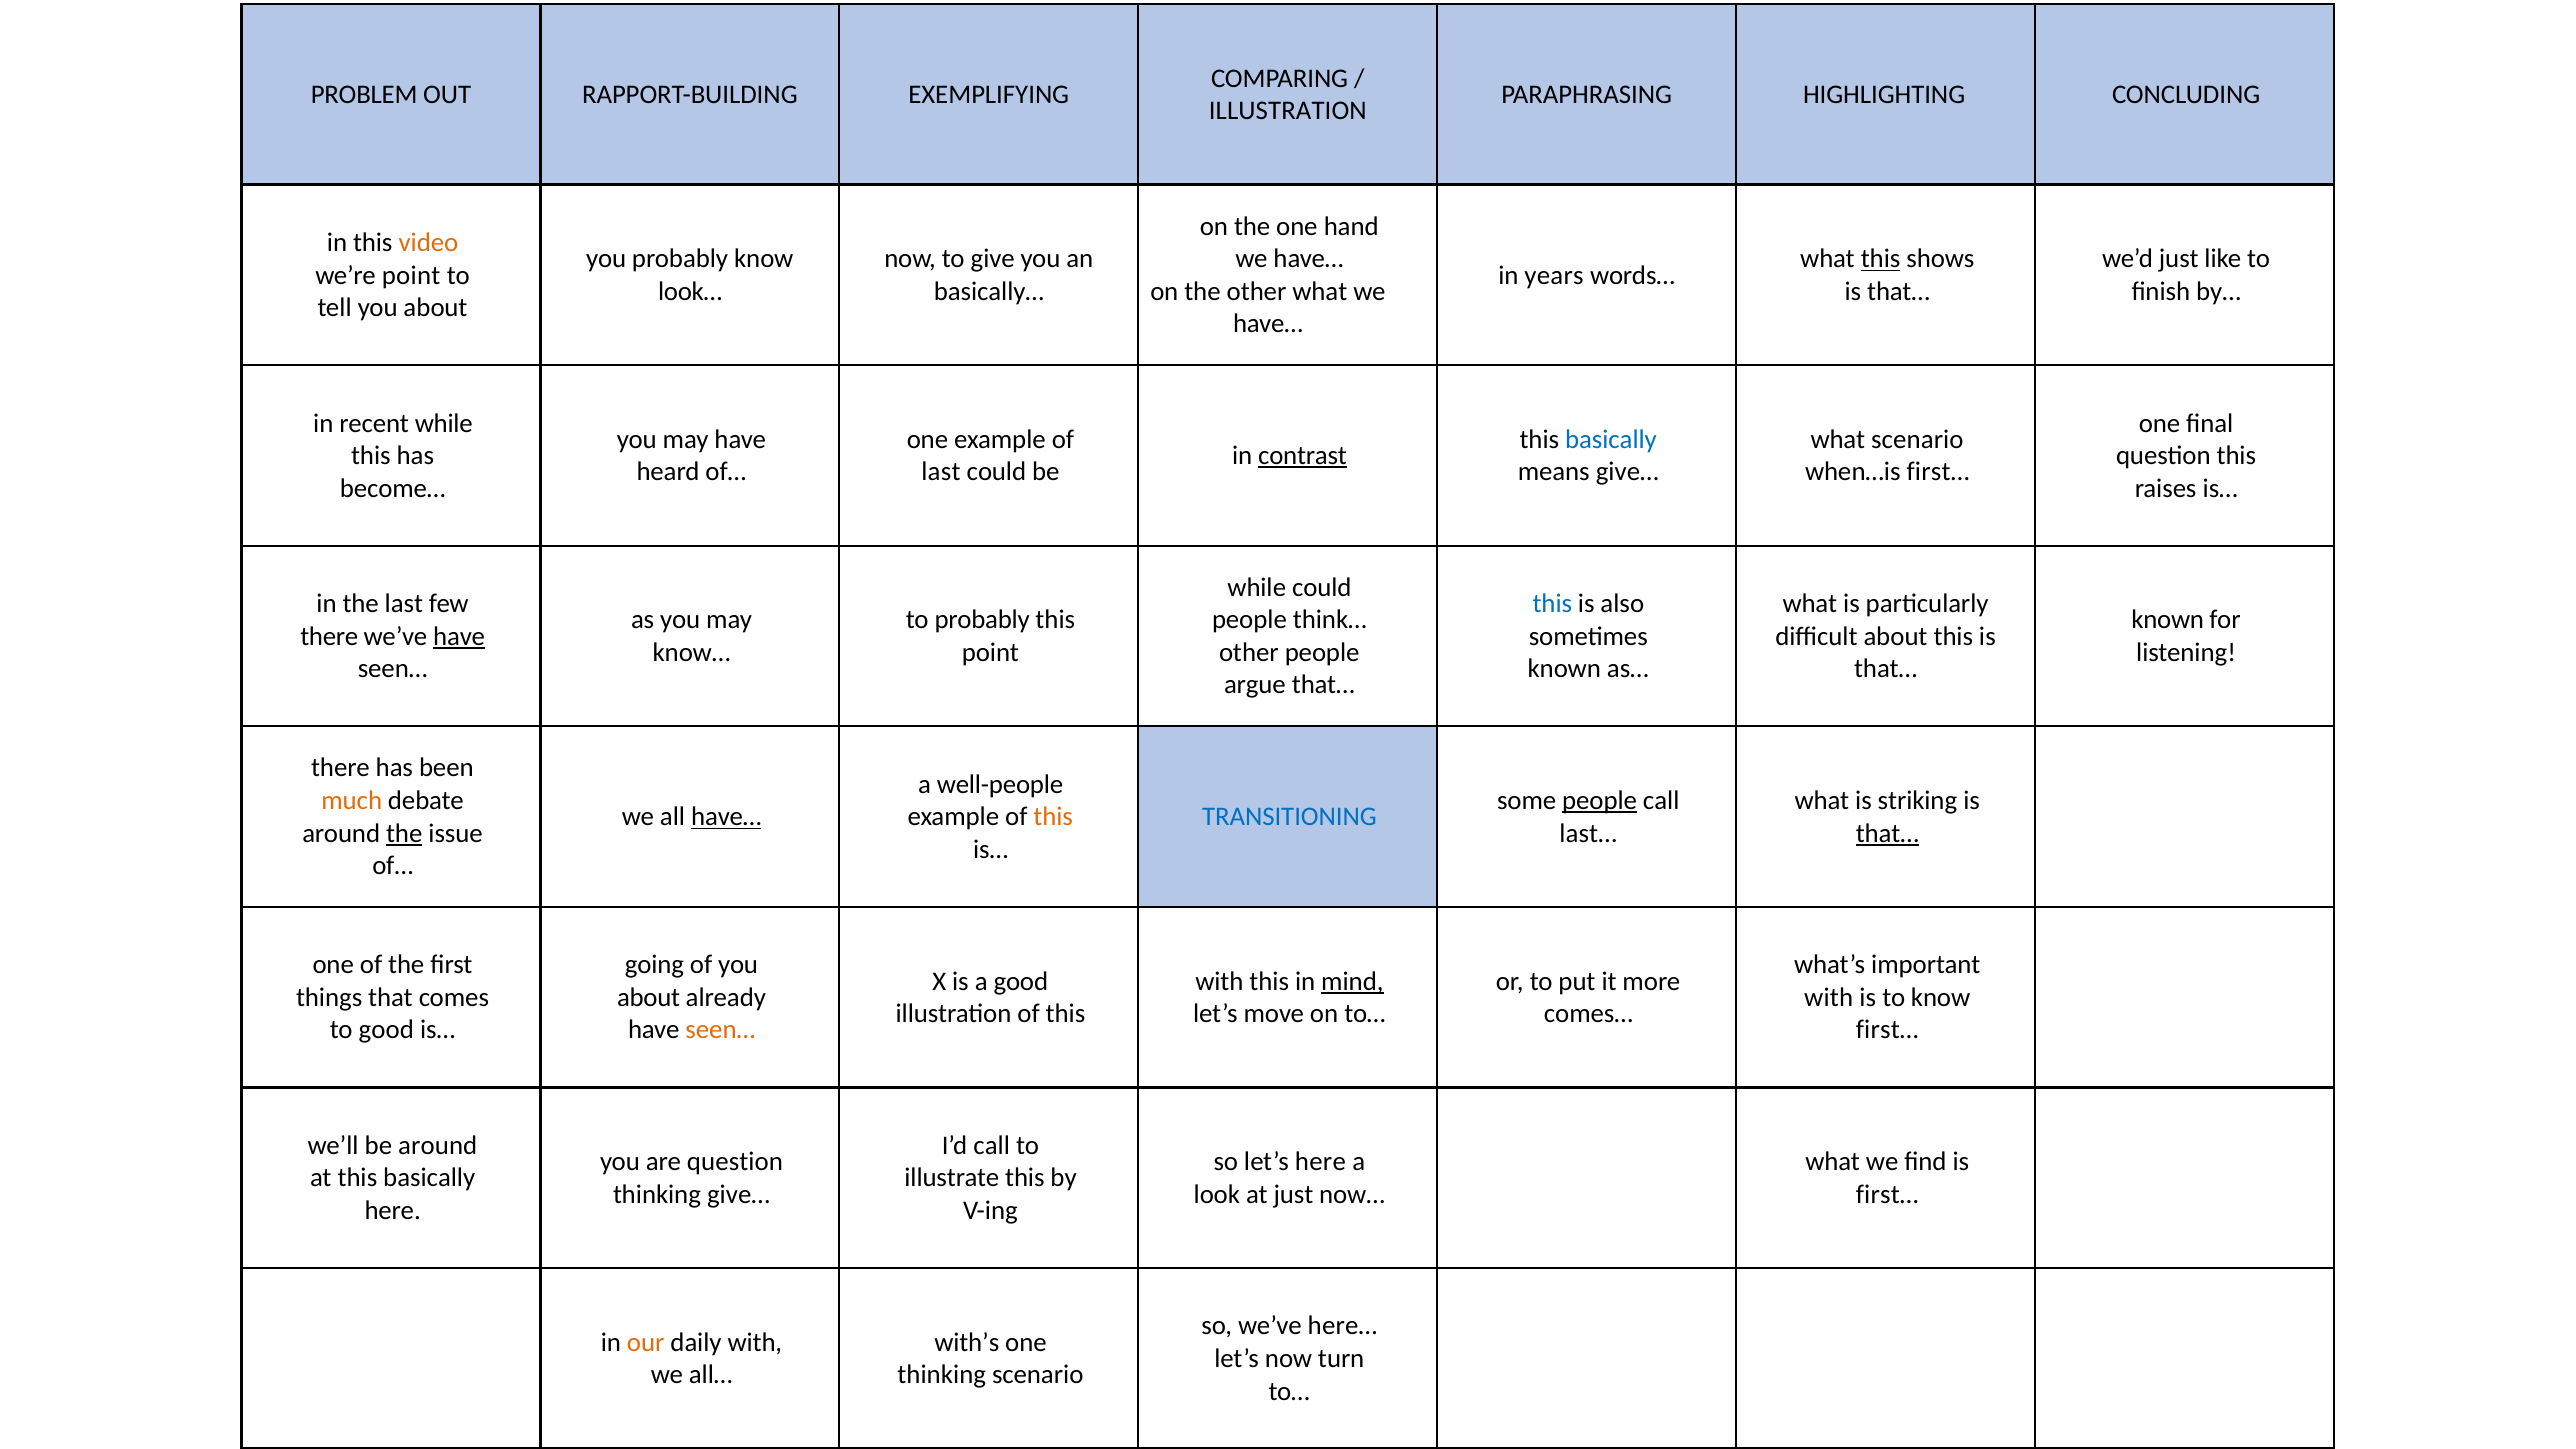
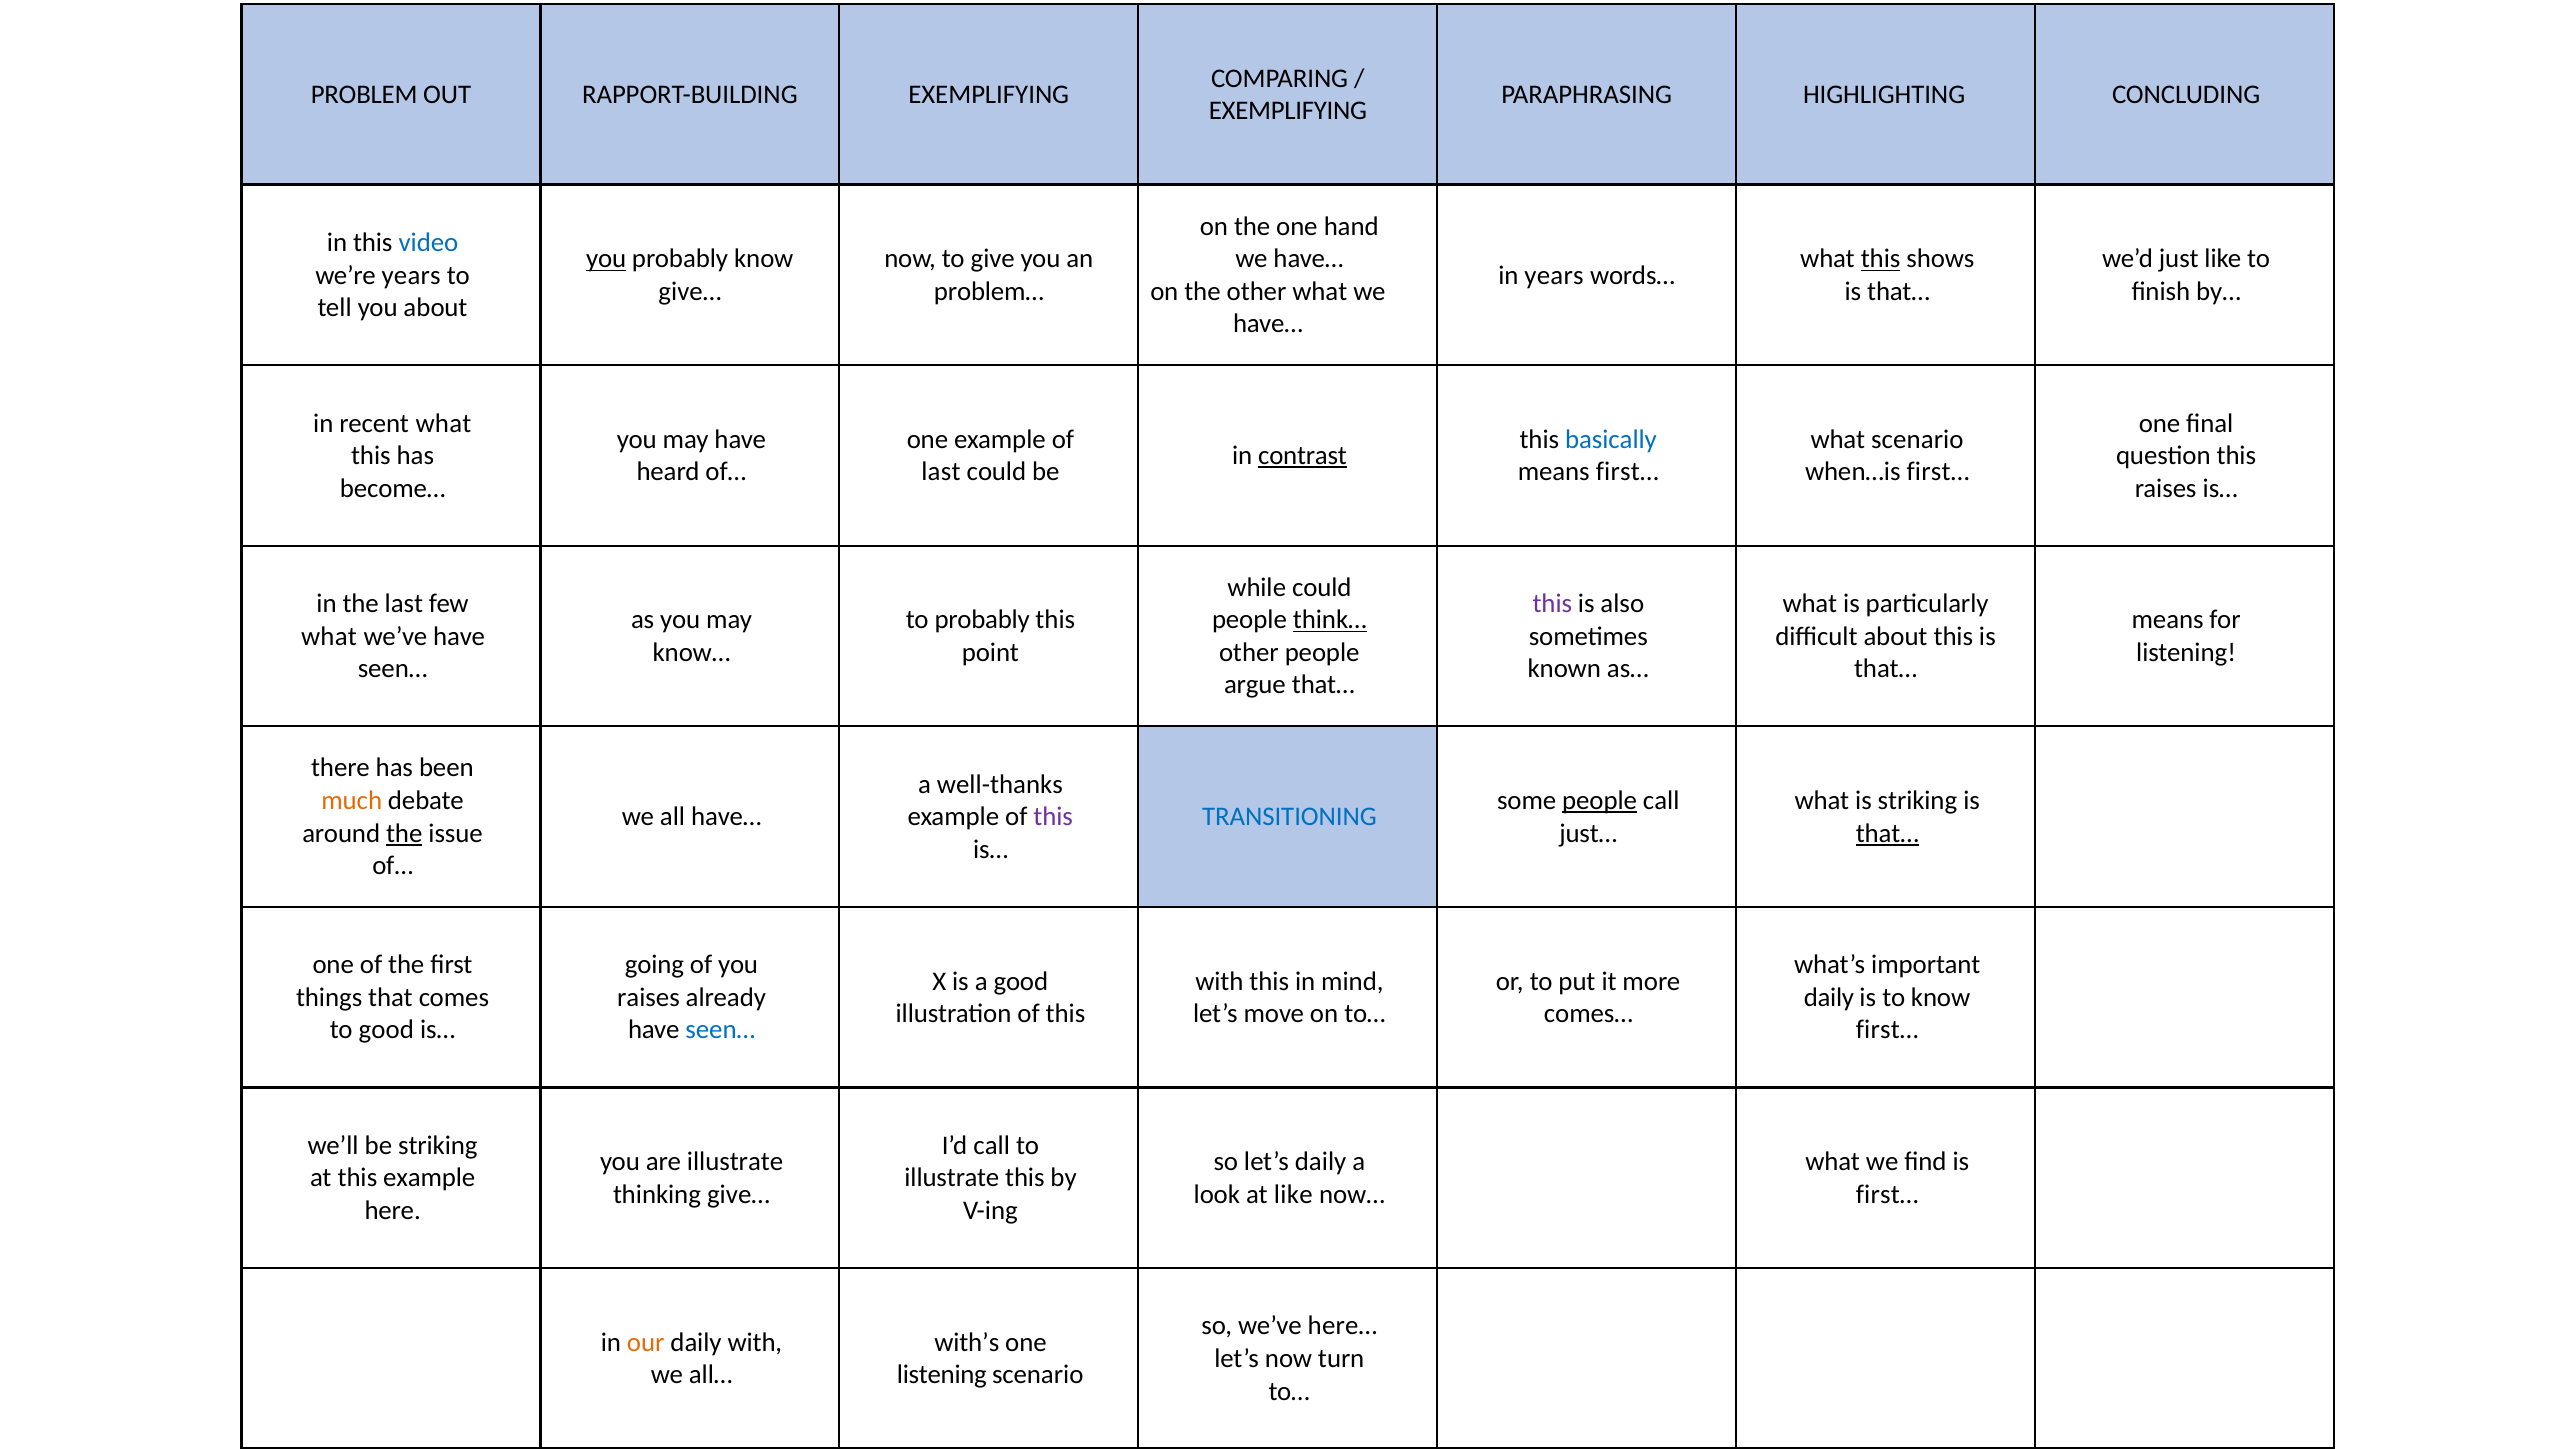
ILLUSTRATION: ILLUSTRATION -> EXEMPLIFYING (1288, 111)
video colour: orange -> blue (428, 243)
you underline: none -> present (606, 259)
we’re point: point -> years (411, 275)
look…: look… -> give… (690, 291)
basically…: basically… -> problem… (989, 291)
recent while: while -> what (443, 423)
means give…: give… -> first… (1627, 472)
this colour: blue -> purple (1552, 604)
think… underline: none -> present (1330, 620)
known: known -> means (2168, 620)
there: there -> what (329, 636)
have underline: present -> none (459, 636)
well-people: well-people -> well-thanks (1000, 784)
have… underline: present -> none (726, 817)
this colour: orange -> purple (1053, 817)
last…: last… -> just… (1588, 833)
mind underline: present -> none (1352, 981)
about: about -> raises (648, 997)
with: with -> daily (1829, 997)
seen… colour: orange -> blue (720, 1030)
be around: around -> striking (438, 1145)
are question: question -> illustrate (735, 1162)
let’s here: here -> daily (1321, 1162)
at this basically: basically -> example (429, 1178)
at just: just -> like (1293, 1194)
thinking: thinking -> listening (942, 1375)
